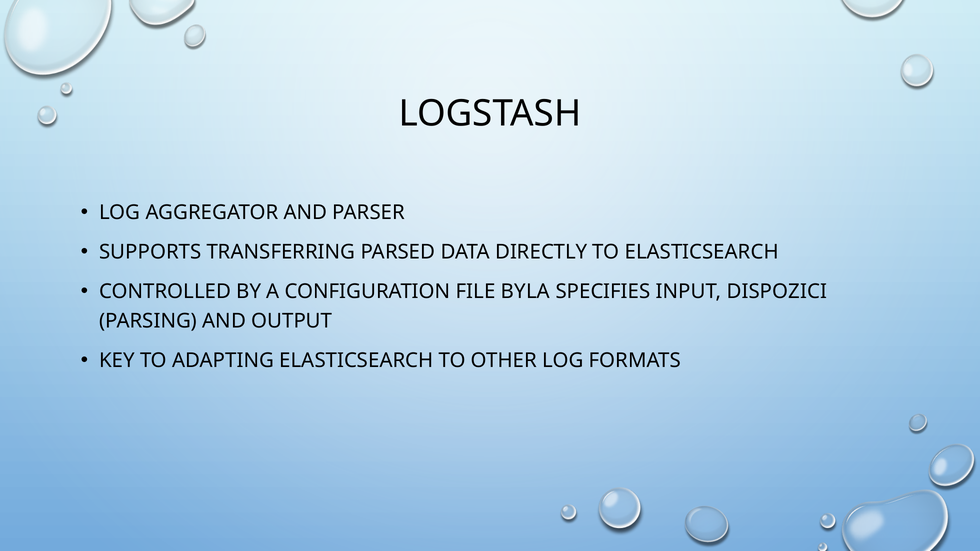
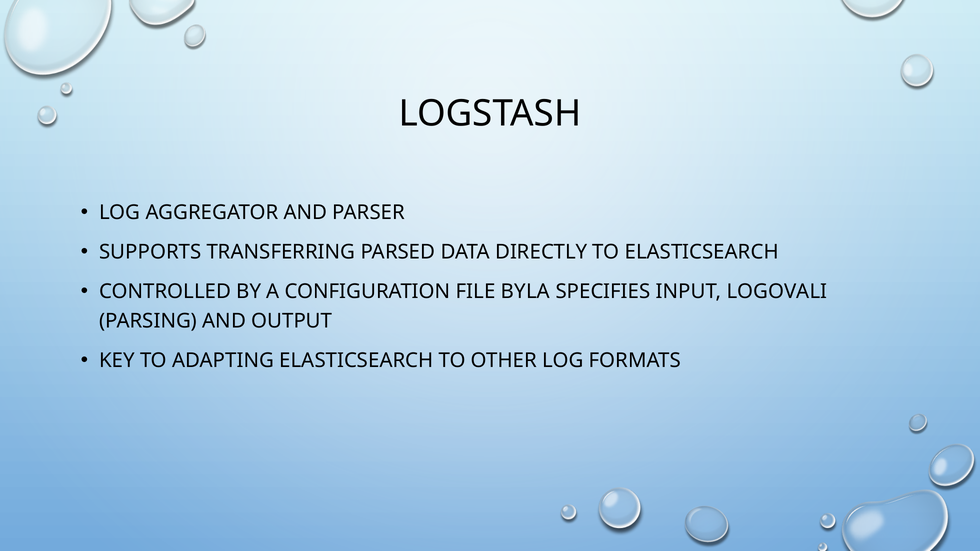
DISPOZICI: DISPOZICI -> LOGOVALI (777, 292)
